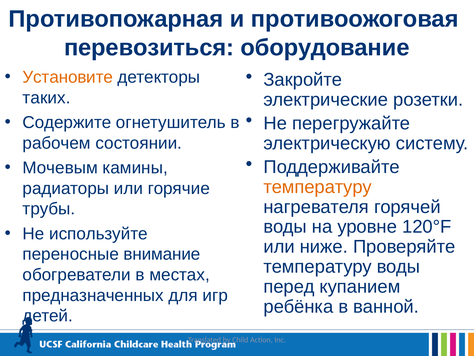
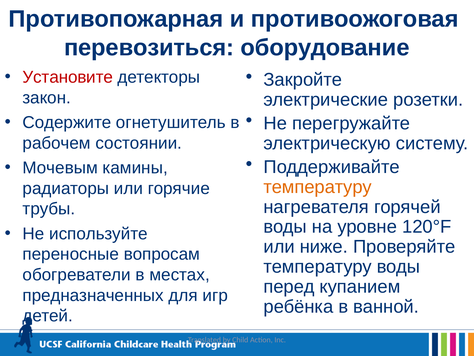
Установите colour: orange -> red (68, 77)
таких: таких -> закон (47, 98)
внимание: внимание -> вопросам (162, 254)
